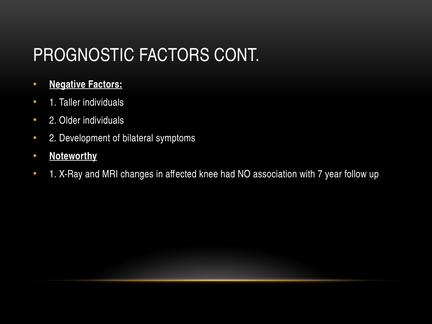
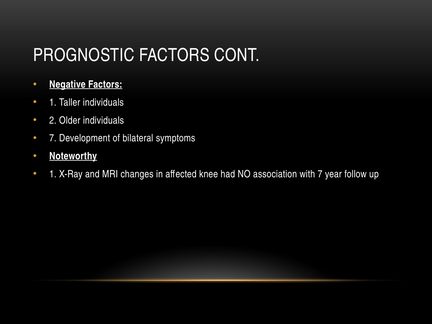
2: 2 -> 7 (53, 138)
